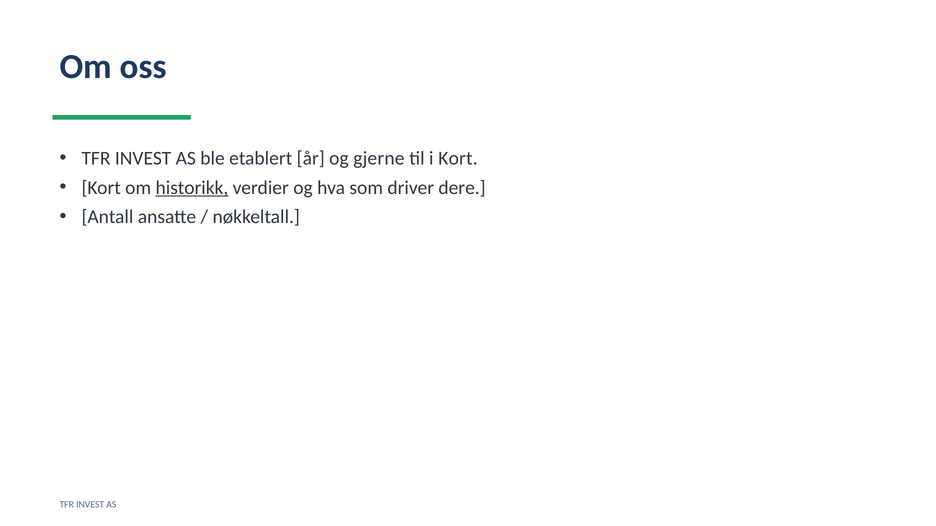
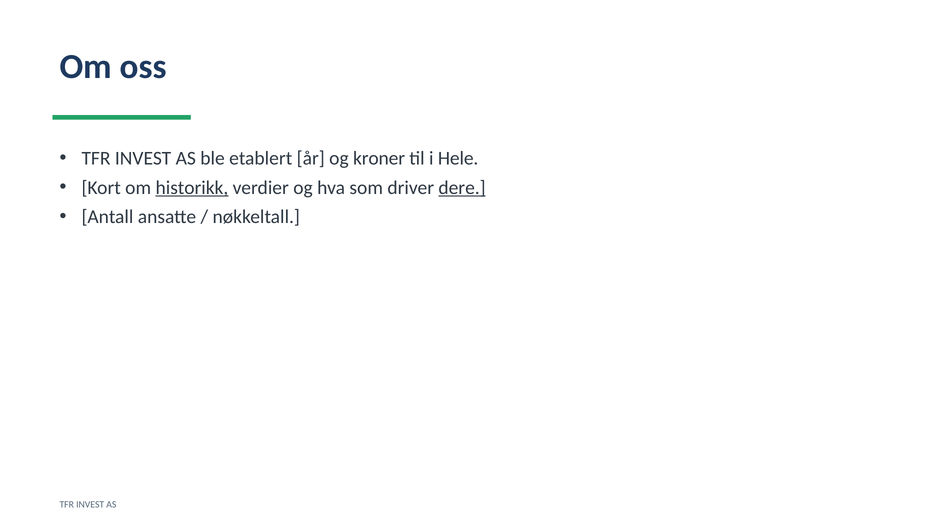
gjerne: gjerne -> kroner (379, 159)
i Kort: Kort -> Hele (458, 159)
dere underline: none -> present (462, 188)
